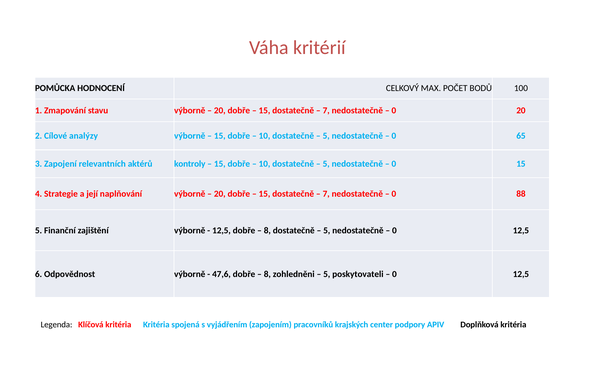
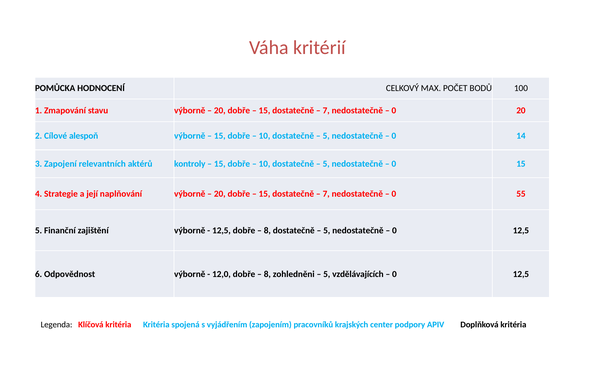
analýzy: analýzy -> alespoň (84, 136)
65: 65 -> 14 (521, 136)
88: 88 -> 55 (521, 194)
47,6: 47,6 -> 12,0 (221, 274)
poskytovateli: poskytovateli -> vzdělávajících (358, 274)
